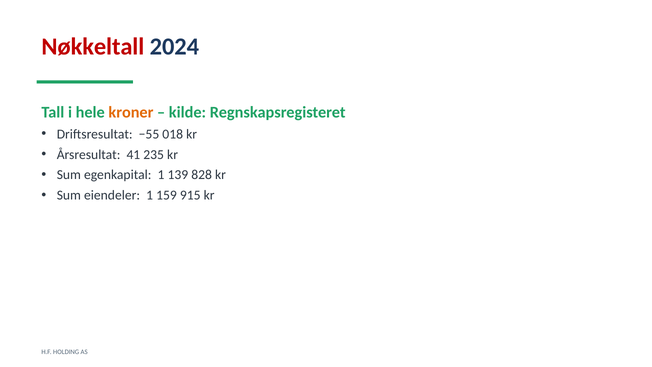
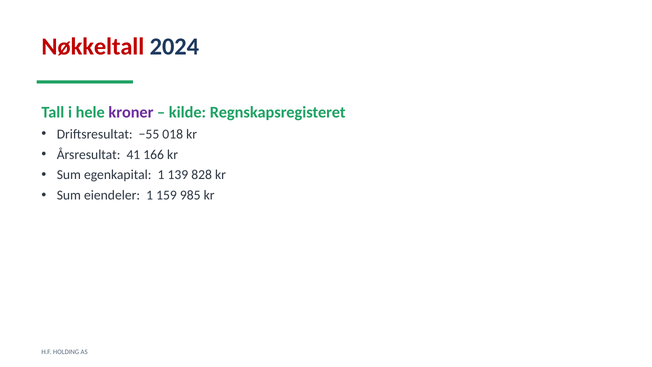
kroner colour: orange -> purple (131, 112)
235: 235 -> 166 (154, 154)
915: 915 -> 985 (190, 195)
